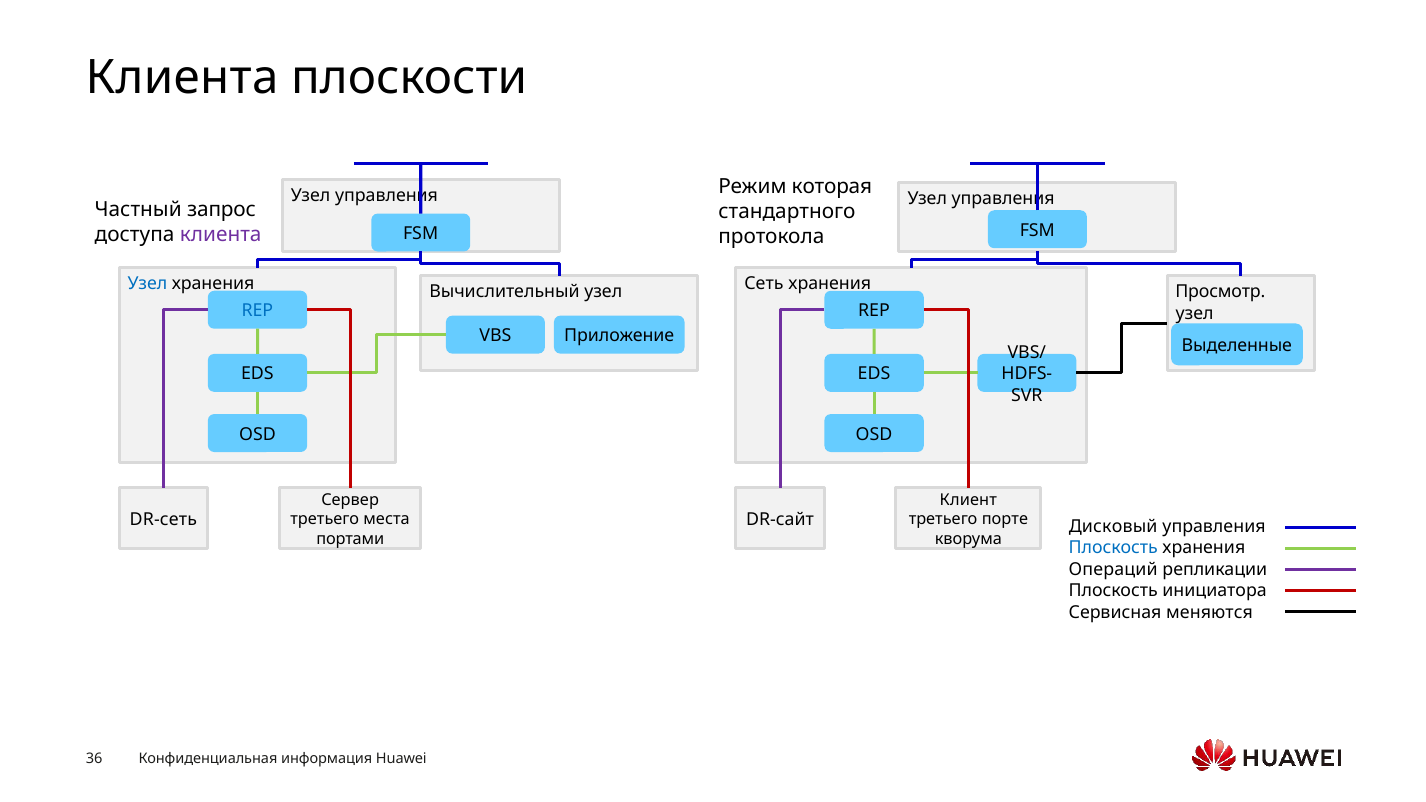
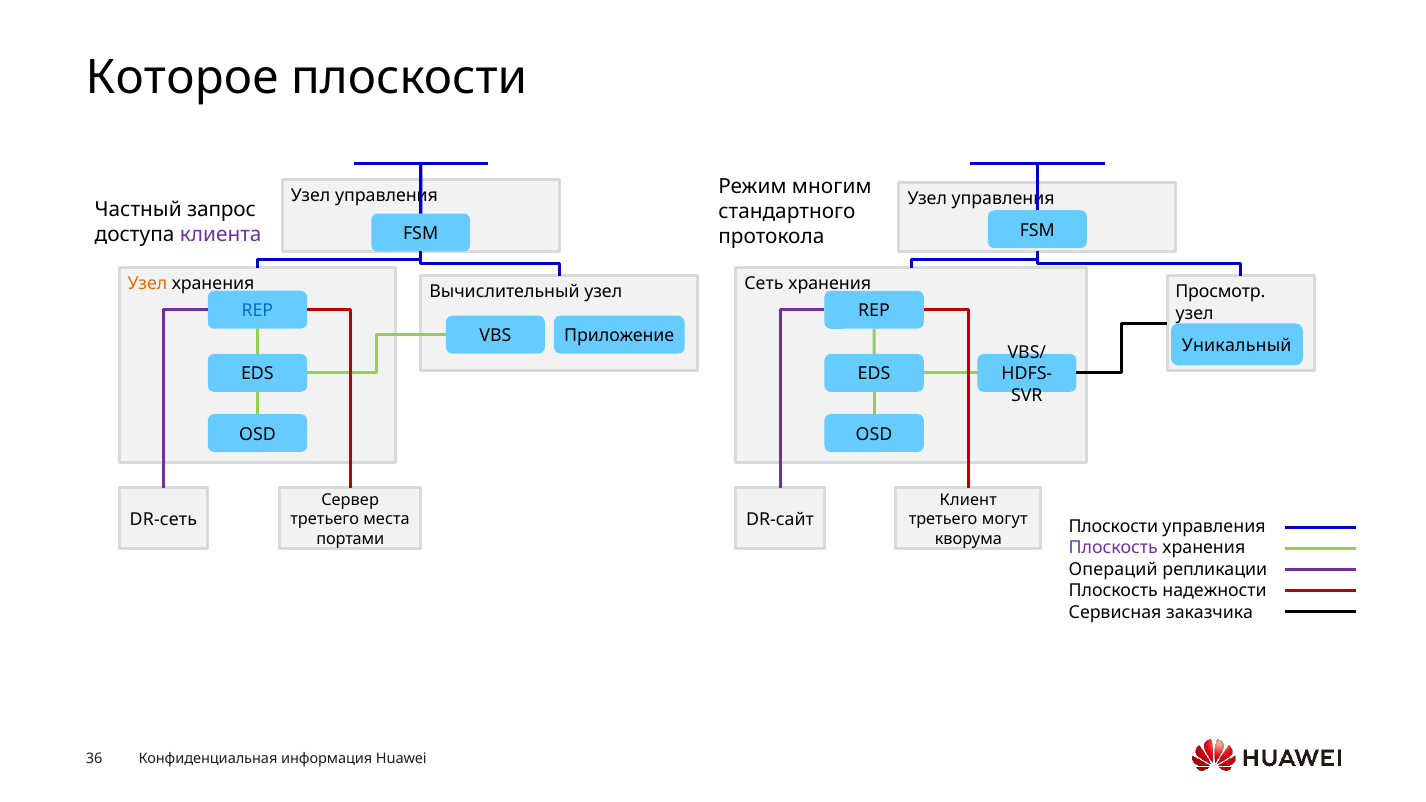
Клиента: Клиента -> Которое (182, 78)
которая: которая -> многим (832, 187)
Узел colour: blue -> orange (147, 284)
Выделенные: Выделенные -> Уникальный (1237, 346)
порте: порте -> могут (1005, 519)
Дисковый: Дисковый -> Плоскости (1113, 527)
Плоскость colour: blue -> purple (1113, 548)
инициатора: инициатора -> надежности (1215, 591)
меняются: меняются -> заказчика (1210, 612)
